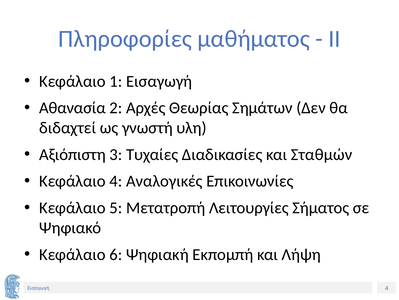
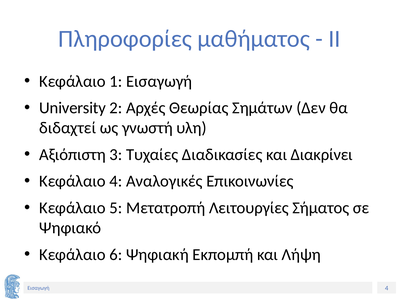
Αθανασία: Αθανασία -> University (73, 108)
Σταθμών: Σταθμών -> Διακρίνει (322, 154)
